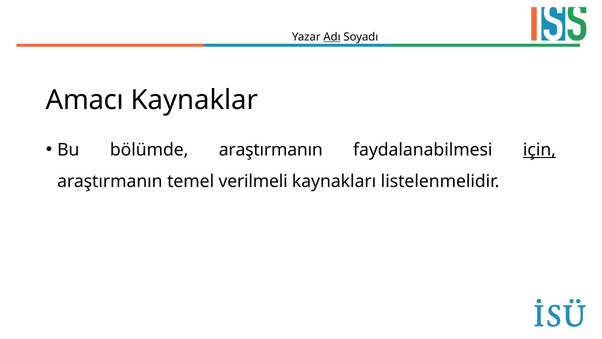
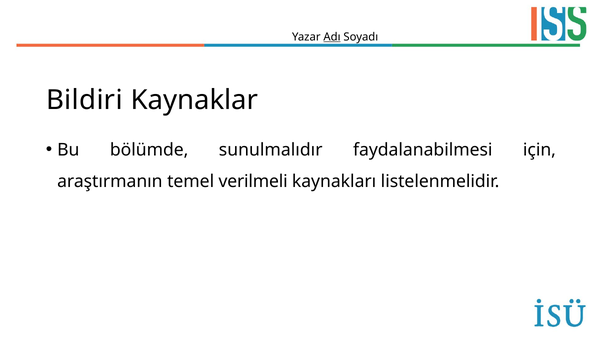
Amacı: Amacı -> Bildiri (84, 100)
bölümde araştırmanın: araştırmanın -> sunulmalıdır (271, 150)
için underline: present -> none (539, 150)
